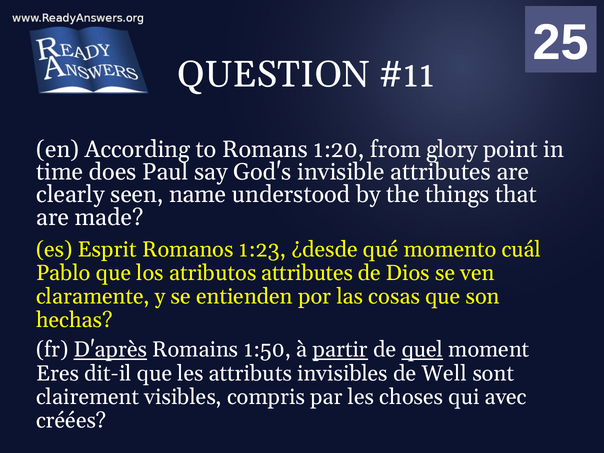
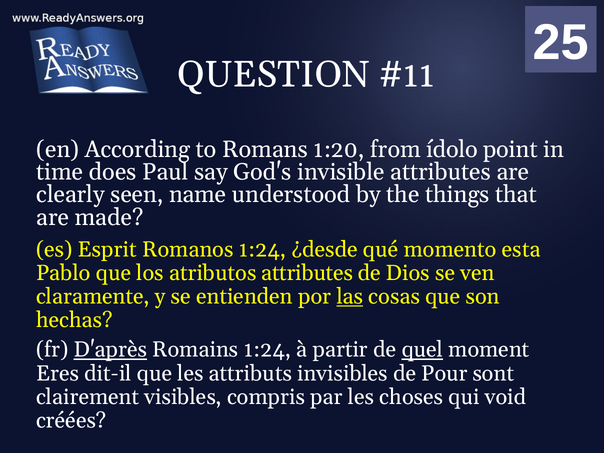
glory: glory -> ídolo (452, 150)
Romanos 1:23: 1:23 -> 1:24 (263, 250)
cuál: cuál -> esta (521, 250)
las underline: none -> present (350, 297)
Romains 1:50: 1:50 -> 1:24 (267, 350)
partir underline: present -> none (340, 350)
Well: Well -> Pour (444, 373)
avec: avec -> void (506, 397)
